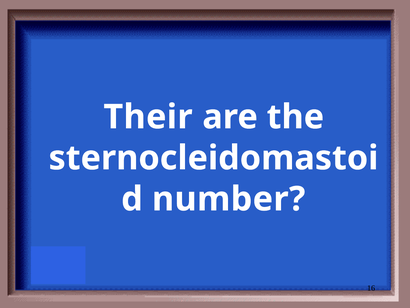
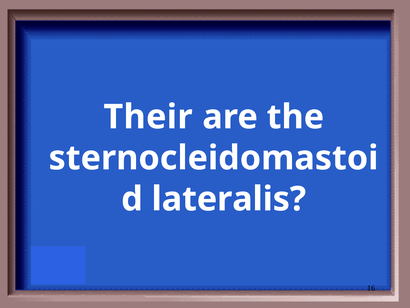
number: number -> lateralis (229, 199)
